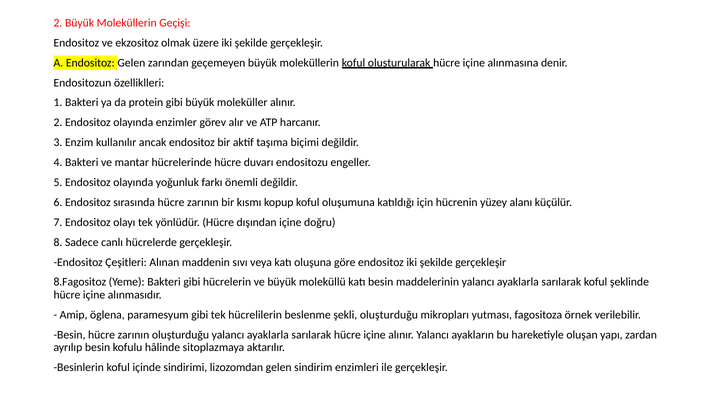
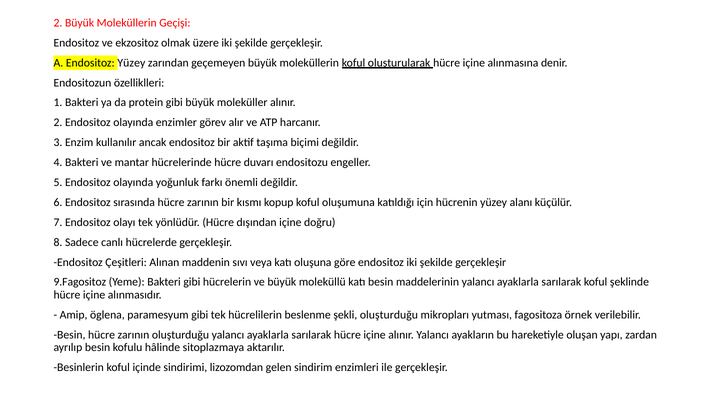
Endositoz Gelen: Gelen -> Yüzey (131, 63)
8.Fagositoz: 8.Fagositoz -> 9.Fagositoz (80, 282)
